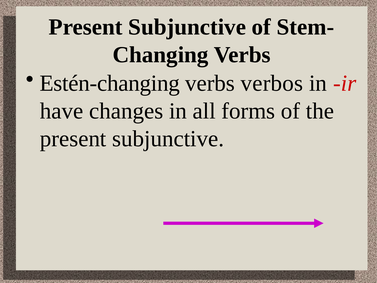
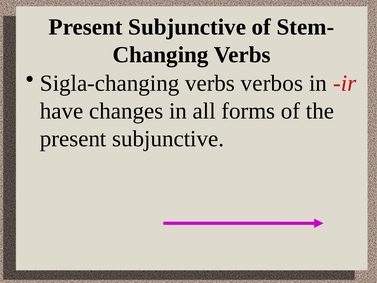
Estén-changing: Estén-changing -> Sigla-changing (110, 83)
